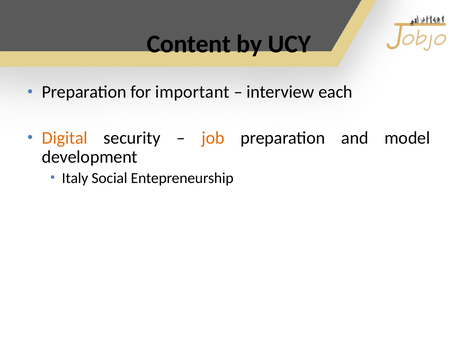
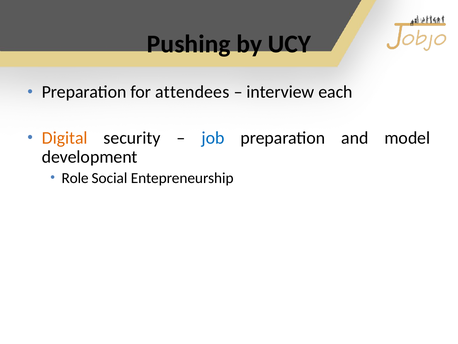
Content: Content -> Pushing (189, 44)
important: important -> attendees (192, 92)
job colour: orange -> blue (213, 138)
Italy: Italy -> Role (75, 178)
